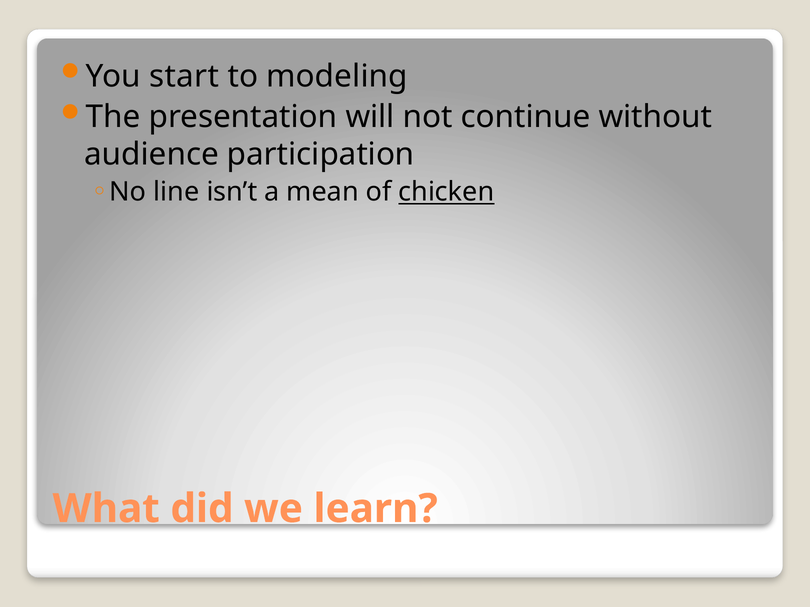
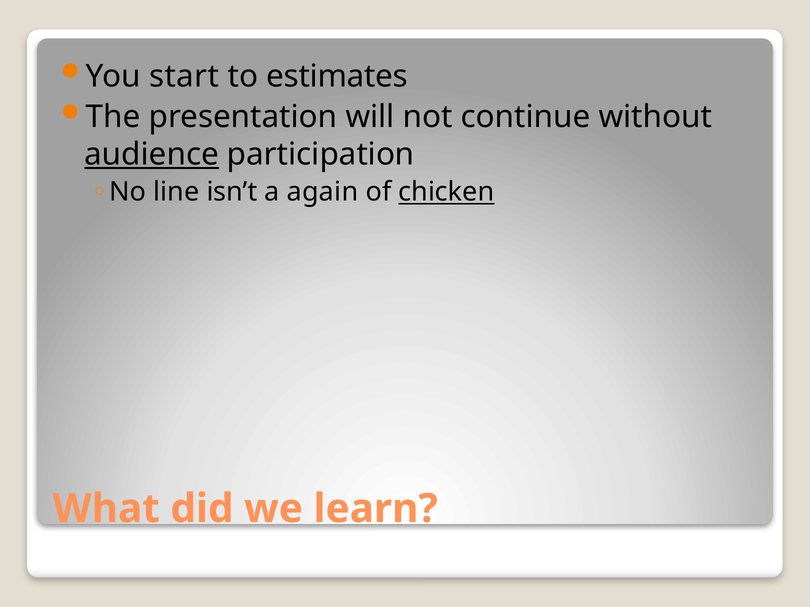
modeling: modeling -> estimates (337, 76)
audience underline: none -> present (152, 155)
mean: mean -> again (322, 192)
